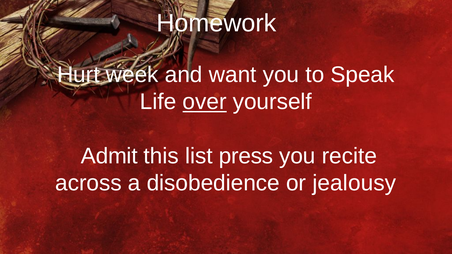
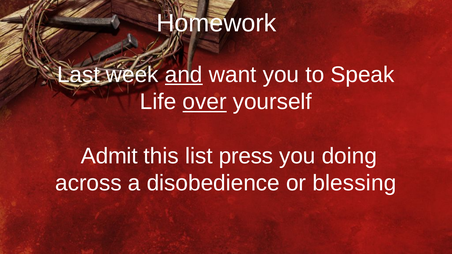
Hurt: Hurt -> Last (78, 75)
and underline: none -> present (184, 75)
recite: recite -> doing (349, 156)
jealousy: jealousy -> blessing (354, 183)
